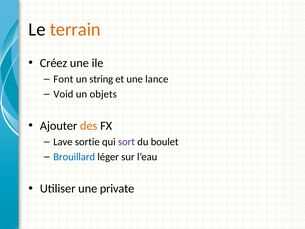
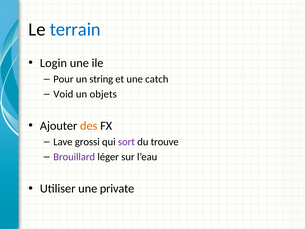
terrain colour: orange -> blue (75, 29)
Créez: Créez -> Login (53, 63)
Font: Font -> Pour (63, 79)
lance: lance -> catch (157, 79)
sortie: sortie -> grossi (87, 142)
boulet: boulet -> trouve (165, 142)
Brouillard colour: blue -> purple (74, 157)
